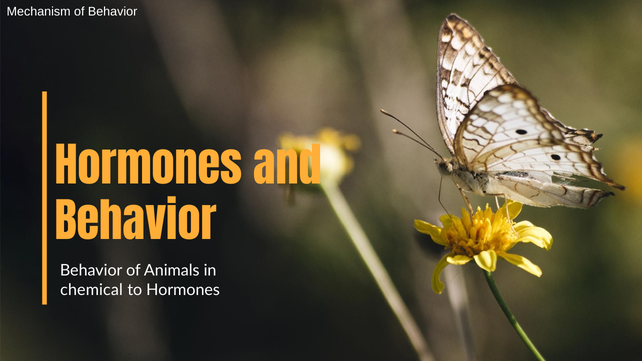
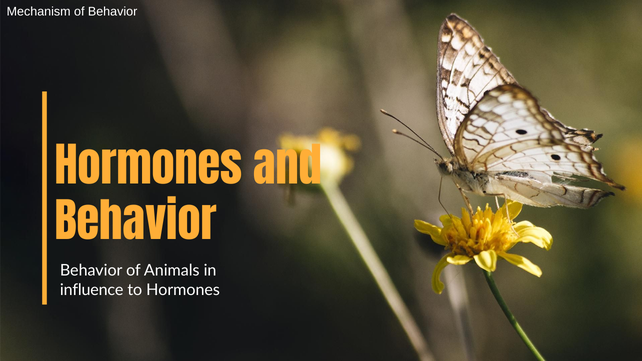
chemical: chemical -> influence (92, 290)
